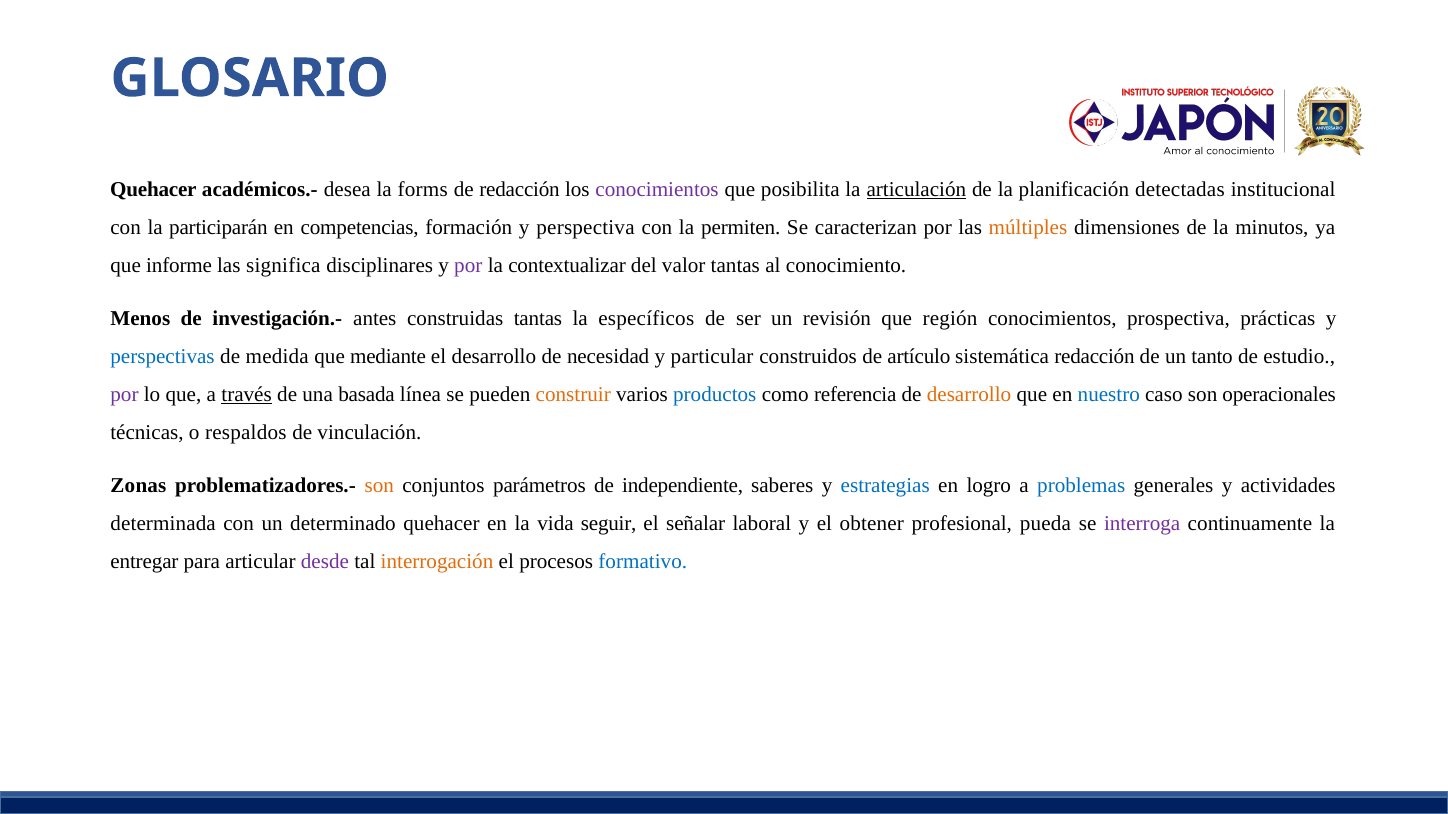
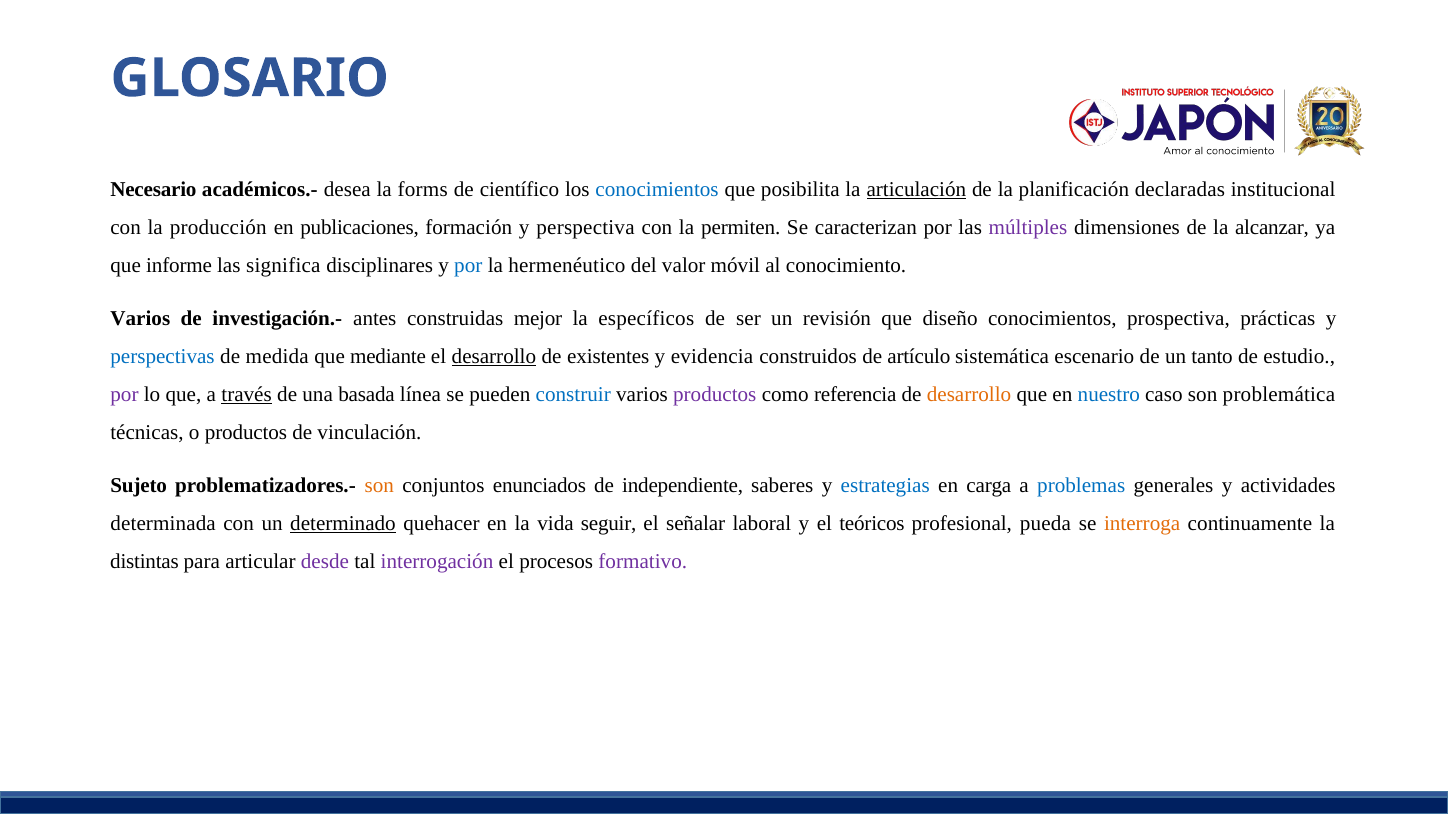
Quehacer: Quehacer -> Necesario (153, 190)
de redacción: redacción -> científico (519, 190)
conocimientos colour: purple -> blue (657, 190)
detectadas: detectadas -> declaradas (1180, 190)
participarán: participarán -> producción (218, 228)
competencias: competencias -> publicaciones (360, 228)
múltiples colour: orange -> purple (1028, 228)
minutos: minutos -> alcanzar (1272, 228)
por colour: purple -> blue (468, 266)
contextualizar: contextualizar -> hermenéutico (567, 266)
valor tantas: tantas -> móvil (735, 266)
Menos: Menos -> Varios (140, 319)
construidas tantas: tantas -> mejor (538, 319)
región: región -> diseño (950, 319)
desarrollo underline: none -> present (494, 357)
necesidad: necesidad -> existentes (608, 357)
particular: particular -> evidencia (712, 357)
sistemática redacción: redacción -> escenario (1094, 357)
construir colour: orange -> blue (573, 395)
productos colour: blue -> purple (715, 395)
operacionales: operacionales -> problemática (1279, 395)
o respaldos: respaldos -> productos (246, 433)
Zonas: Zonas -> Sujeto (139, 486)
parámetros: parámetros -> enunciados (539, 486)
logro: logro -> carga (989, 486)
determinado underline: none -> present (343, 524)
obtener: obtener -> teóricos (872, 524)
interroga colour: purple -> orange (1142, 524)
entregar: entregar -> distintas (144, 562)
interrogación colour: orange -> purple (437, 562)
formativo colour: blue -> purple (643, 562)
